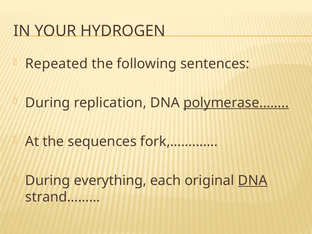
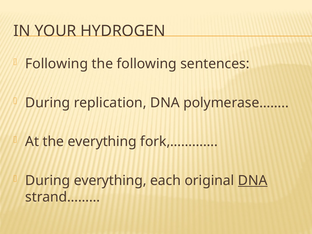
Repeated: Repeated -> Following (57, 64)
polymerase…… underline: present -> none (236, 103)
the sequences: sequences -> everything (102, 142)
